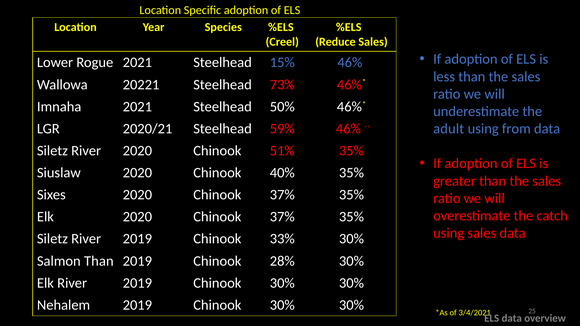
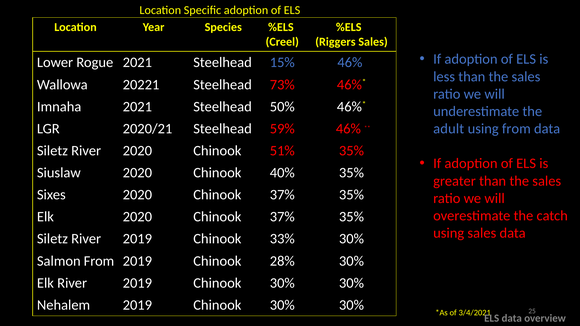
Reduce: Reduce -> Riggers (335, 42)
Salmon Than: Than -> From (99, 261)
